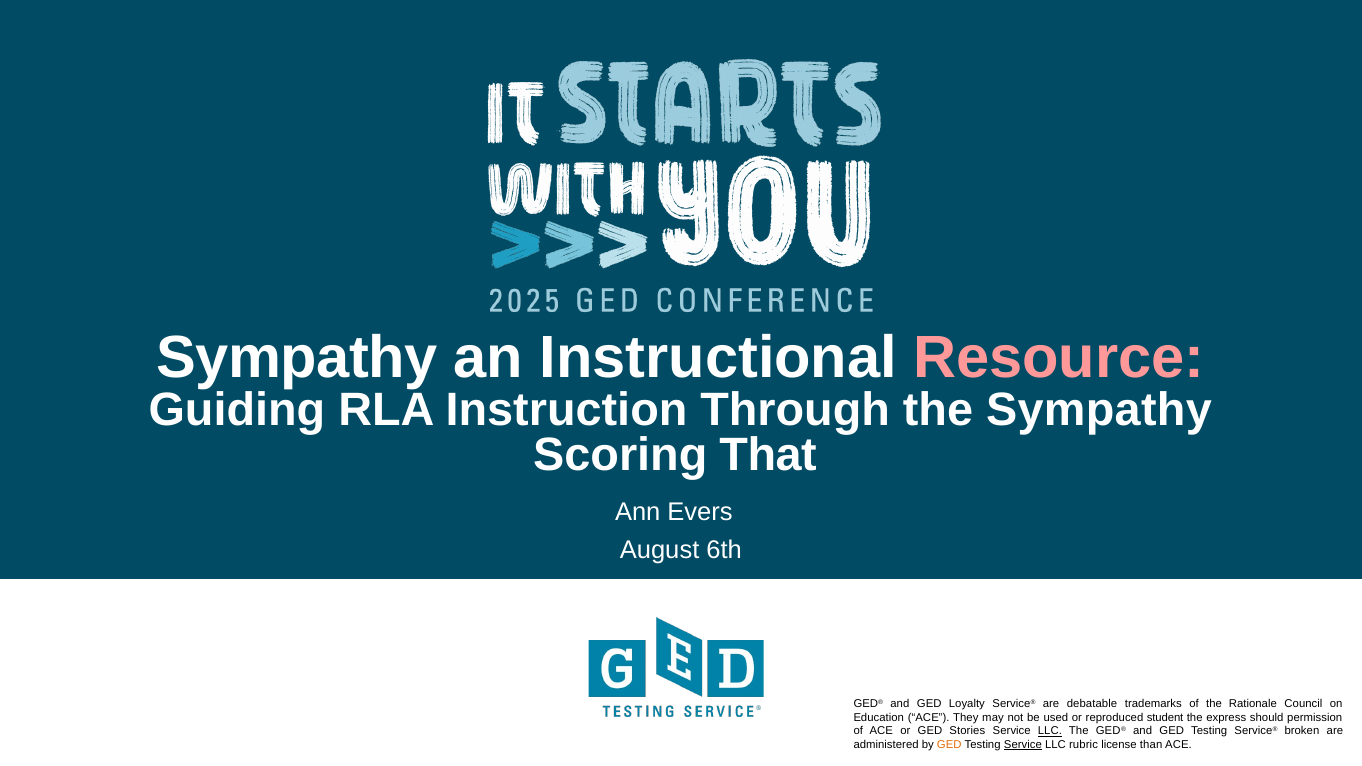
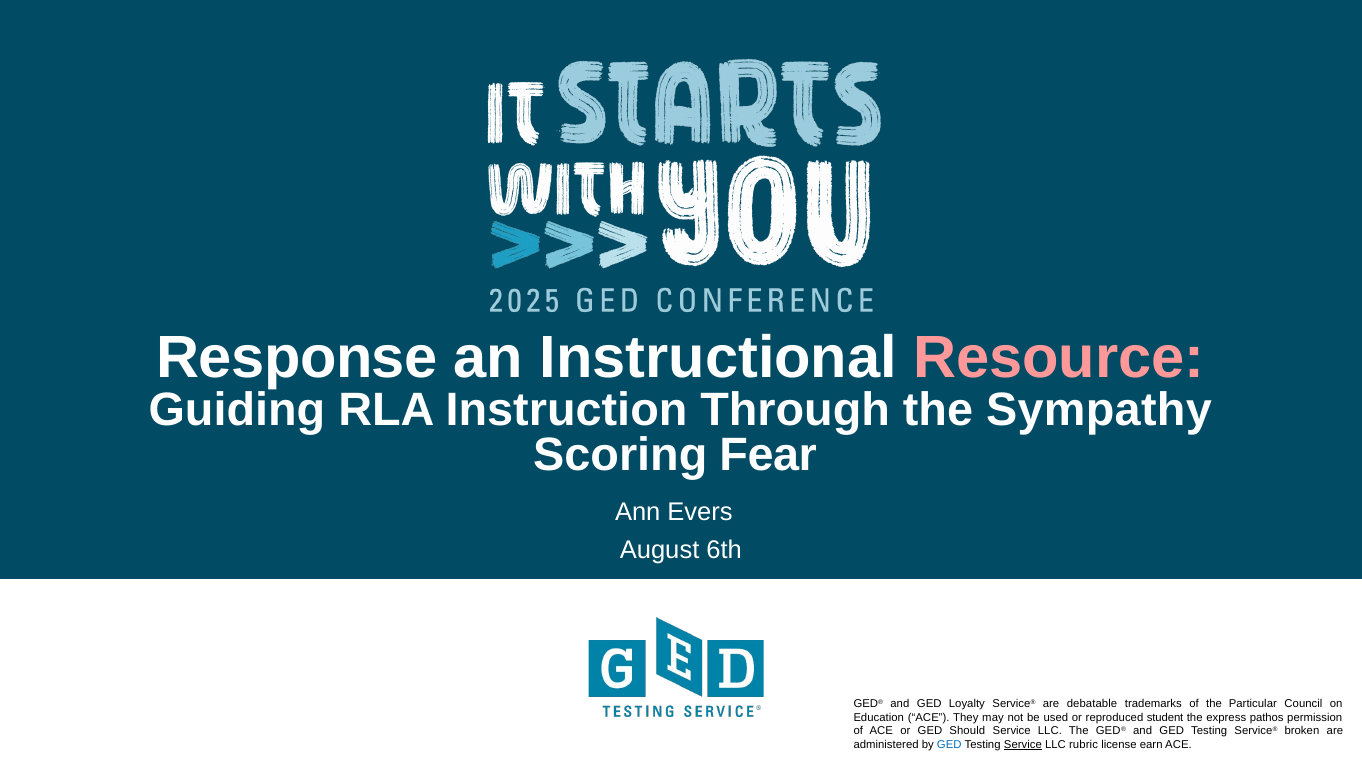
Sympathy: Sympathy -> Response (297, 357)
That: That -> Fear (768, 455)
Rationale: Rationale -> Particular (1253, 704)
should: should -> pathos (1267, 718)
Stories: Stories -> Should (967, 731)
LLC underline: present -> none (1050, 731)
GED colour: orange -> blue (949, 745)
than: than -> earn (1151, 745)
